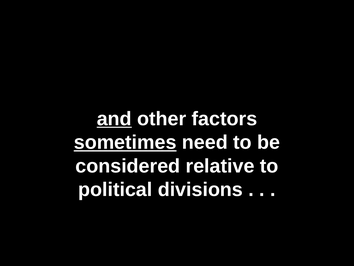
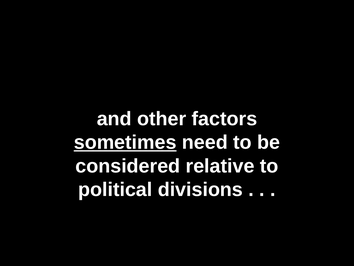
and underline: present -> none (114, 119)
